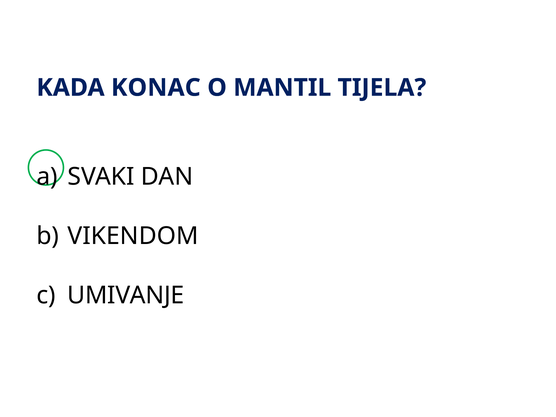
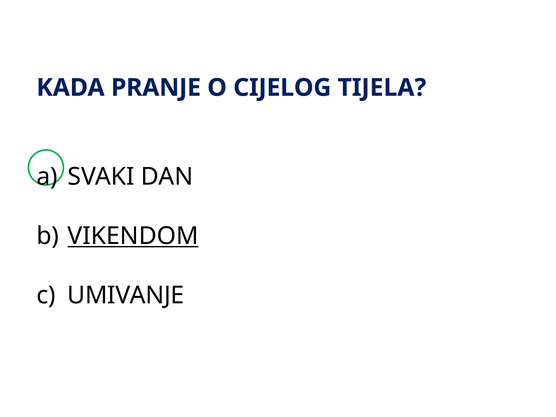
KONAC: KONAC -> PRANJE (156, 88)
MANTIL: MANTIL -> CIJELOG (282, 88)
VIKENDOM underline: none -> present (133, 236)
